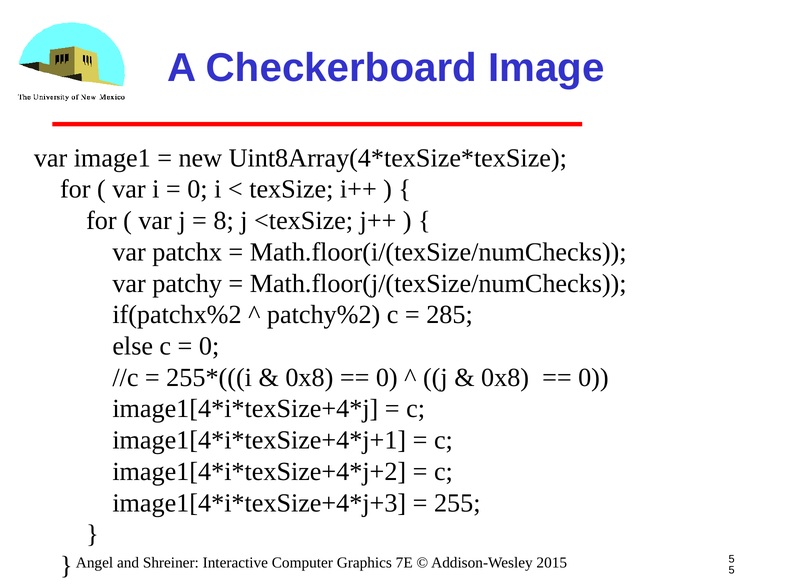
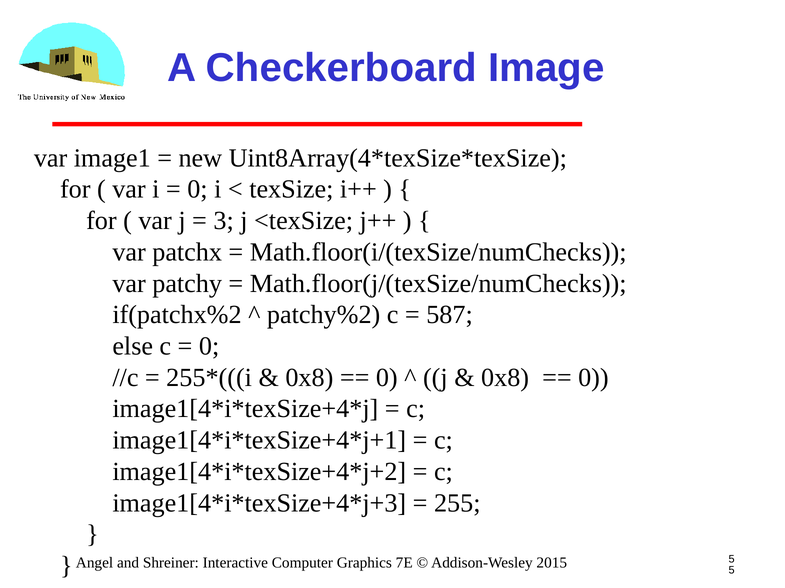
8: 8 -> 3 (224, 221)
285: 285 -> 587 (450, 315)
